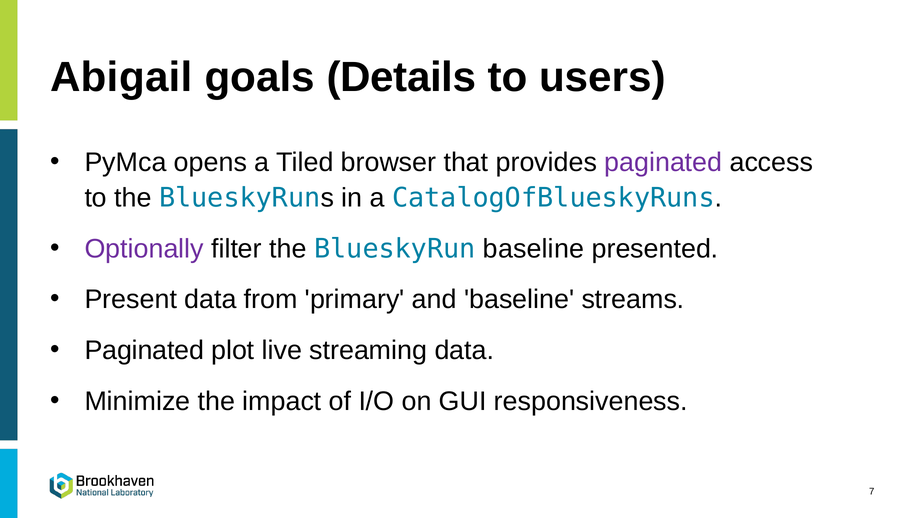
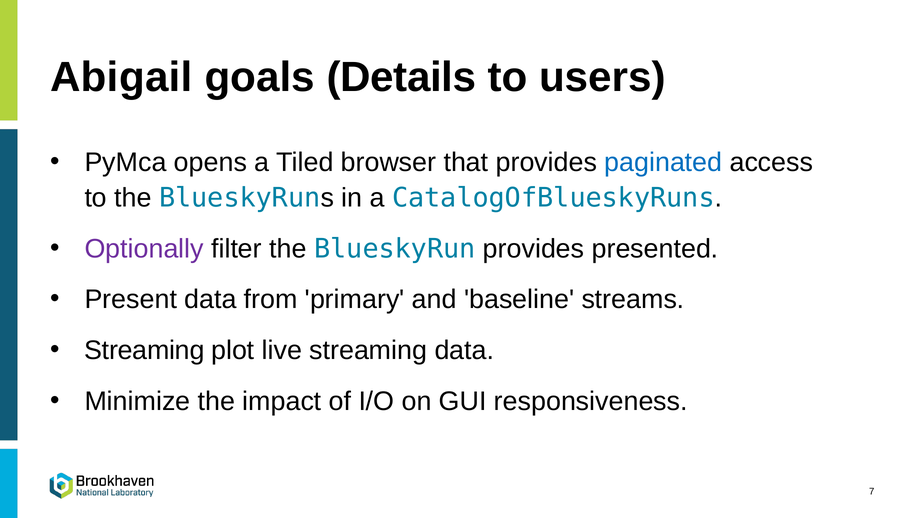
paginated colour: purple -> blue (663, 163)
BlueskyRun baseline: baseline -> provides (534, 249)
Paginated: Paginated -> Streaming (144, 350)
